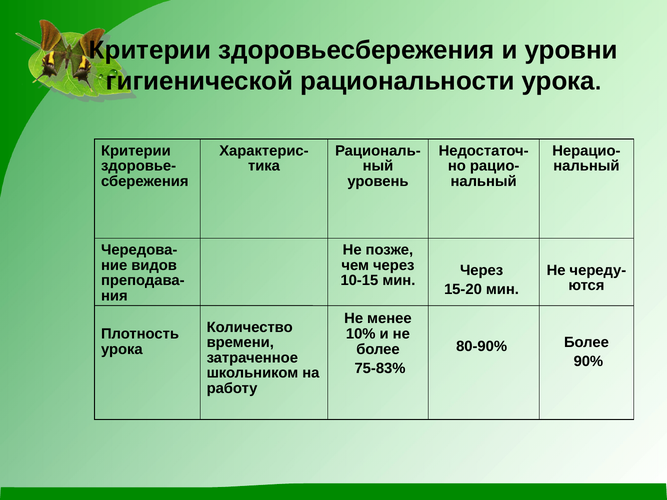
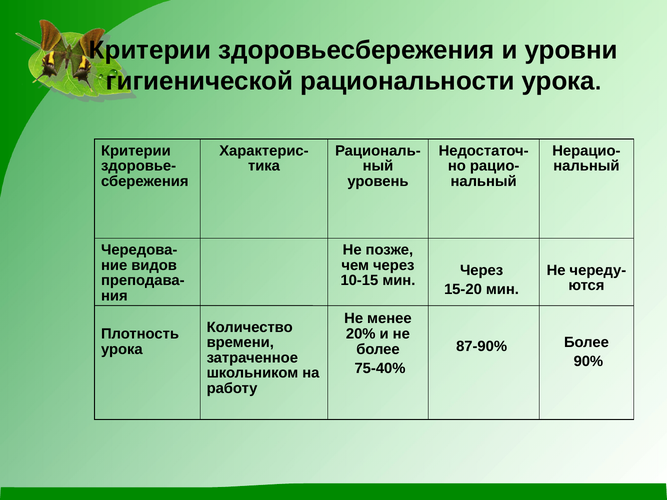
10%: 10% -> 20% (361, 334)
80-90%: 80-90% -> 87-90% (482, 346)
75-83%: 75-83% -> 75-40% (380, 368)
